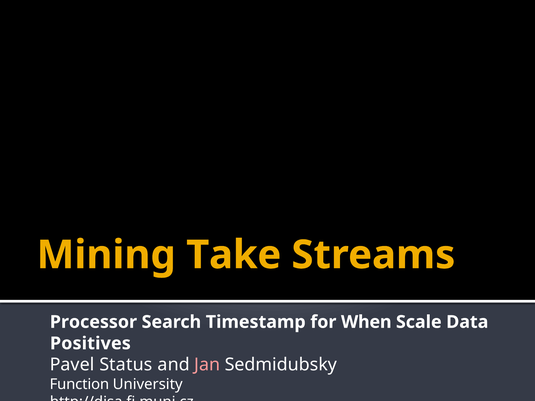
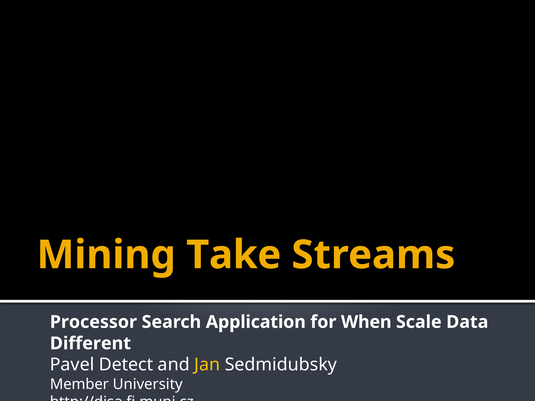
Timestamp: Timestamp -> Application (256, 322)
Positives: Positives -> Different (90, 344)
Status: Status -> Detect (126, 365)
Jan colour: pink -> yellow (207, 365)
Function: Function -> Member (79, 384)
